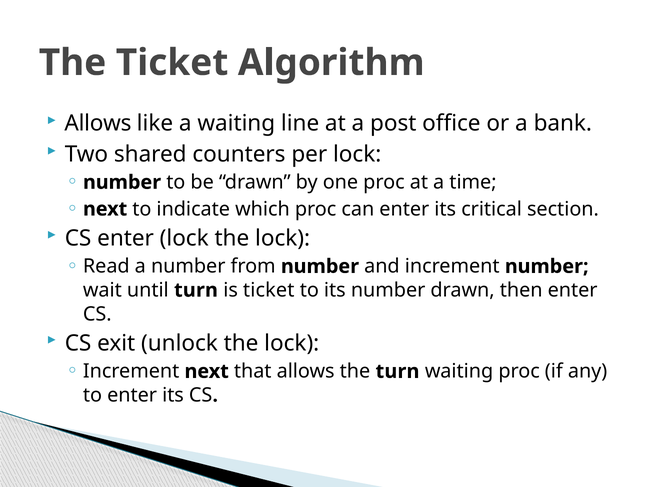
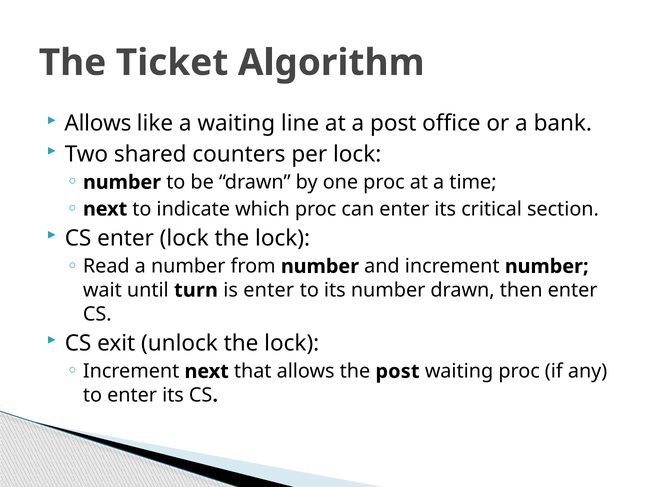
is ticket: ticket -> enter (269, 290)
the turn: turn -> post (397, 371)
